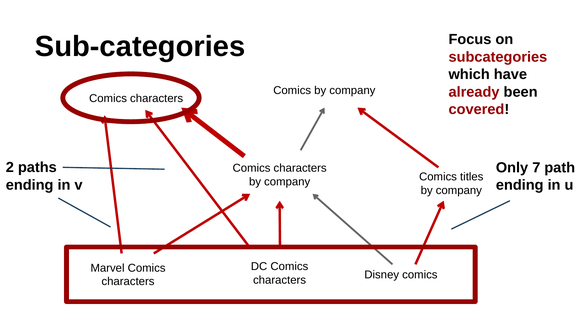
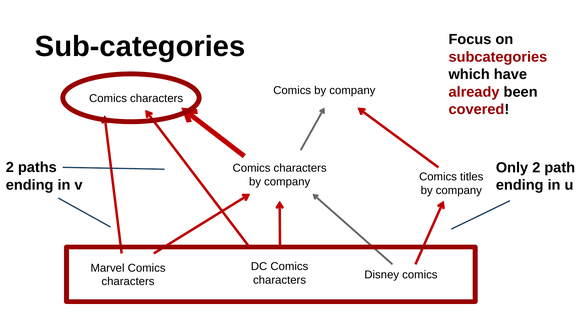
Only 7: 7 -> 2 (536, 168)
